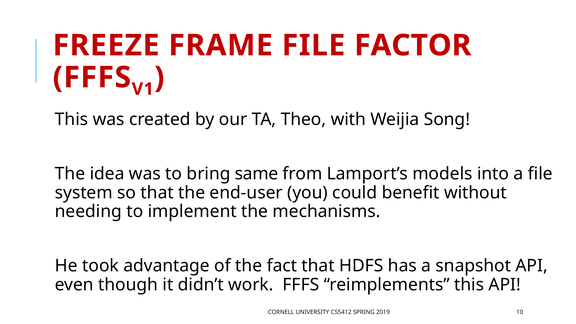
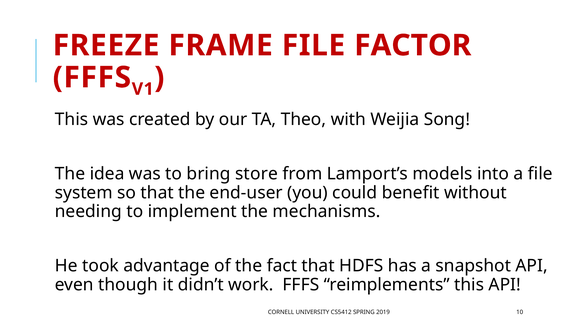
same: same -> store (256, 174)
